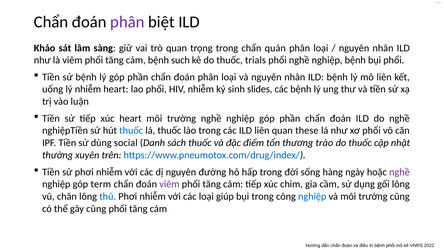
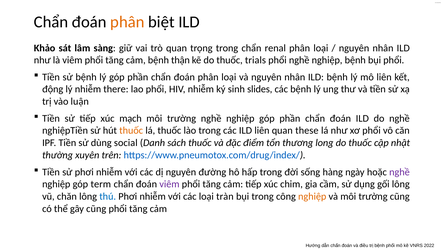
phân colour: purple -> orange (127, 22)
quản: quản -> renal (275, 48)
such: such -> thận (180, 60)
uống: uống -> động (53, 89)
nhiễm heart: heart -> there (116, 89)
xúc heart: heart -> mạch (131, 118)
thuốc colour: blue -> orange (131, 130)
trào: trào -> long (324, 143)
giúp: giúp -> tràn (225, 196)
nghiệp colour: blue -> orange (312, 196)
